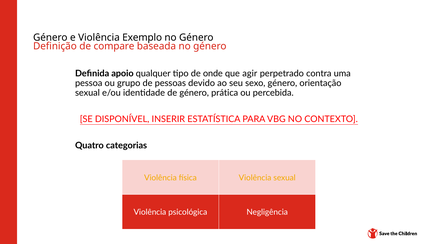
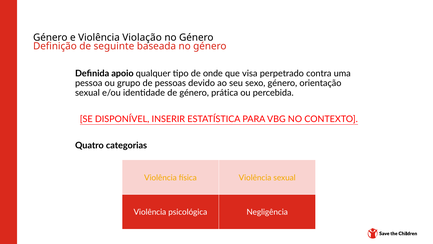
Exemplo: Exemplo -> Violação (142, 38)
compare: compare -> seguinte (114, 46)
agir: agir -> visa (250, 73)
